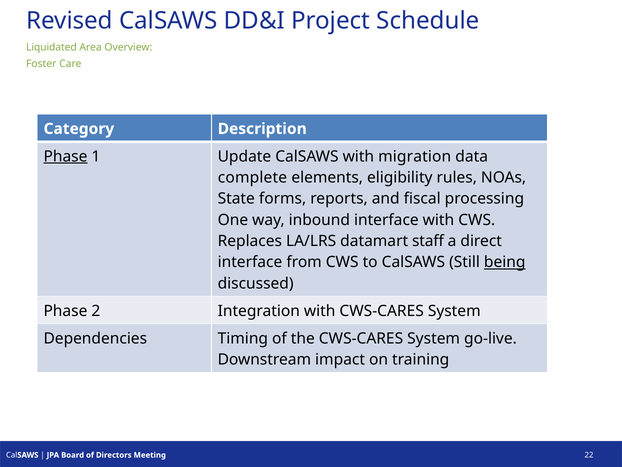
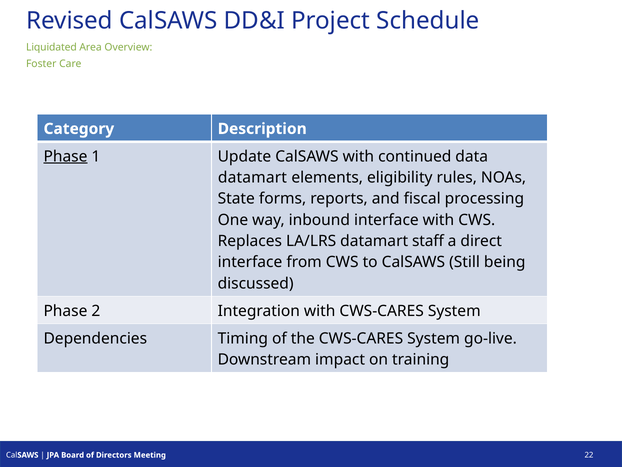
migration: migration -> continued (415, 156)
complete: complete -> datamart (252, 177)
being underline: present -> none (505, 262)
